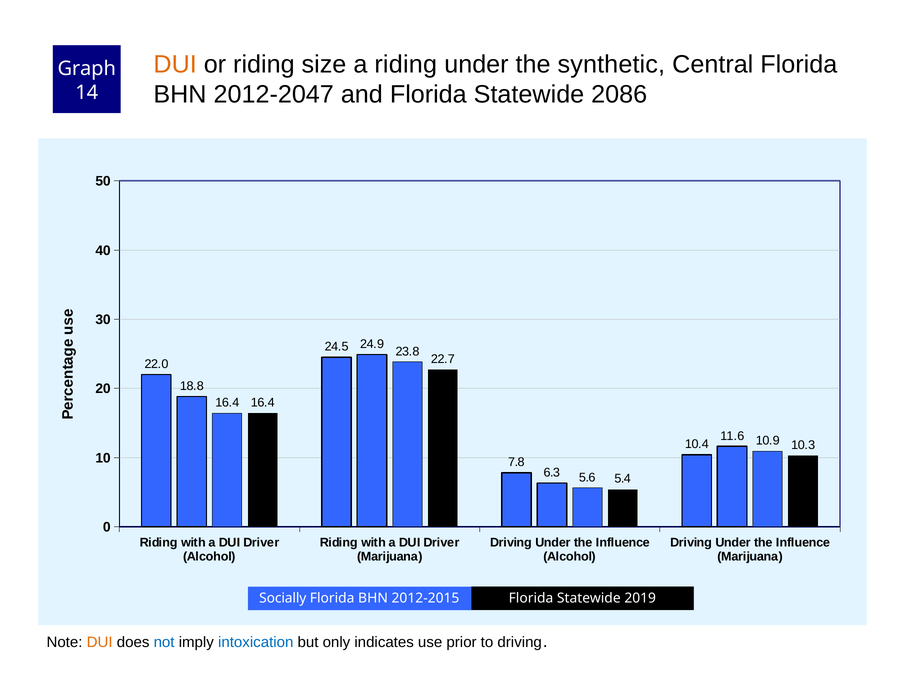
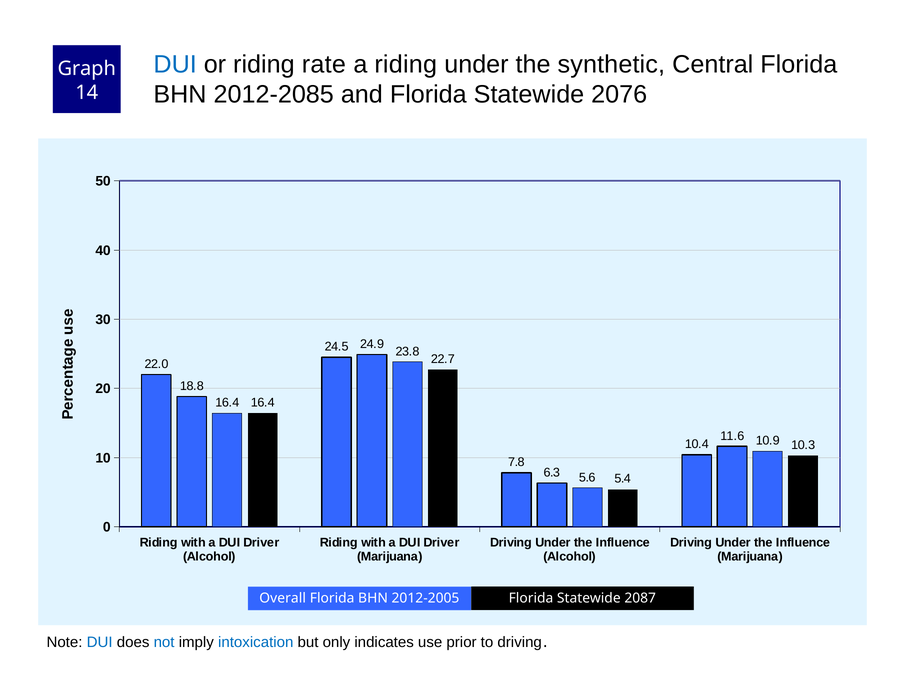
DUI colour: orange -> blue (175, 64)
size: size -> rate (324, 64)
2012-2047: 2012-2047 -> 2012-2085 (274, 95)
2086: 2086 -> 2076 (619, 95)
Socially: Socially -> Overall (283, 599)
2012-2015: 2012-2015 -> 2012-2005 (425, 599)
2019: 2019 -> 2087 (640, 599)
DUI colour: orange -> blue (100, 643)
